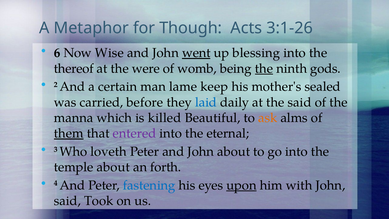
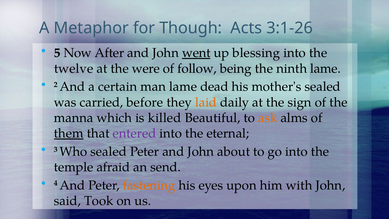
6: 6 -> 5 (57, 53)
Wise: Wise -> After (109, 53)
thereof: thereof -> twelve (74, 68)
womb: womb -> follow (197, 68)
the underline: present -> none (264, 68)
ninth gods: gods -> lame (325, 68)
keep: keep -> dead (214, 87)
laid colour: blue -> orange (206, 102)
the said: said -> sign (300, 102)
Who loveth: loveth -> sealed (109, 151)
temple about: about -> afraid (113, 167)
forth: forth -> send (166, 167)
fastening colour: blue -> orange (149, 185)
upon underline: present -> none (241, 185)
